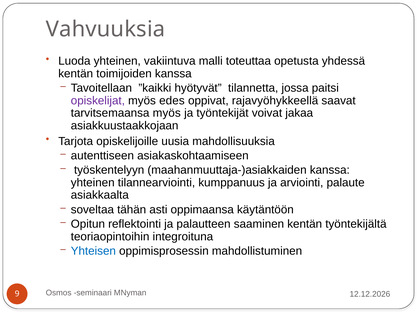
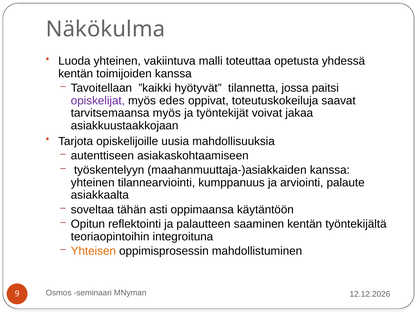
Vahvuuksia: Vahvuuksia -> Näkökulma (106, 29)
rajavyöhykkeellä: rajavyöhykkeellä -> toteutuskokeiluja (275, 101)
Yhteisen colour: blue -> orange (93, 251)
